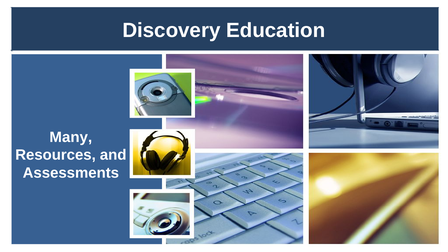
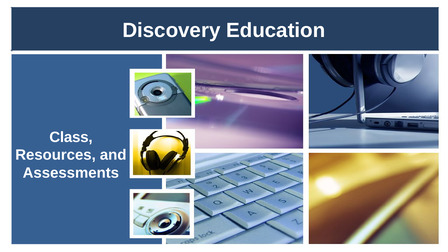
Many: Many -> Class (71, 137)
